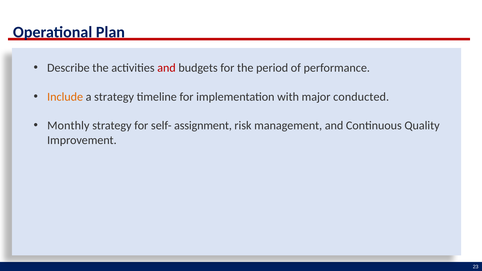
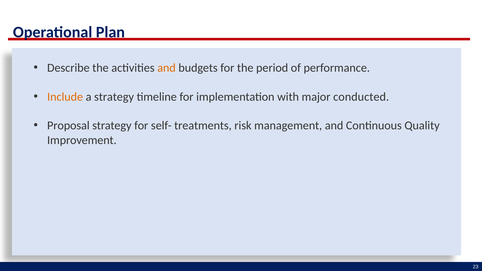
and colour: red -> orange (167, 68)
Monthly: Monthly -> Proposal (68, 126)
assignment: assignment -> treatments (203, 126)
